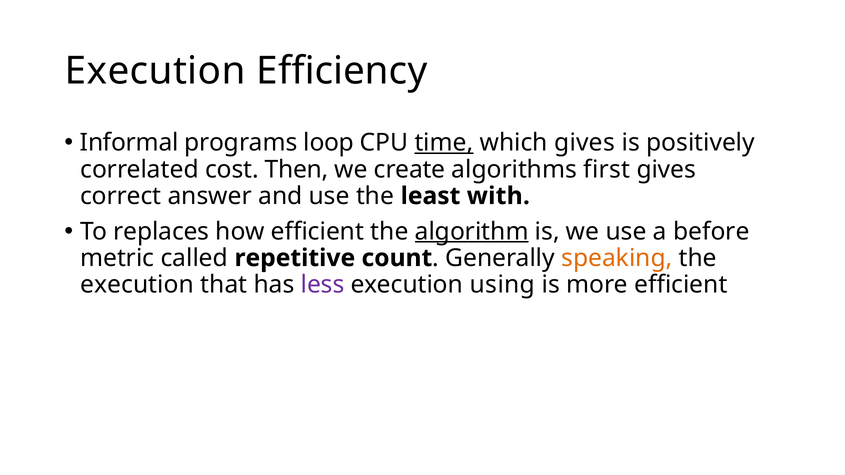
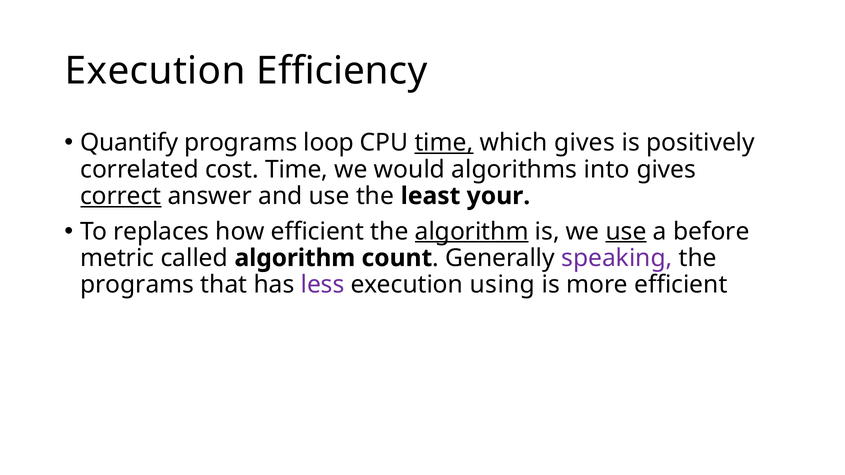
Informal: Informal -> Quantify (129, 143)
cost Then: Then -> Time (297, 169)
create: create -> would (409, 169)
first: first -> into (607, 169)
correct underline: none -> present (121, 196)
with: with -> your (498, 196)
use underline: none -> present (626, 232)
called repetitive: repetitive -> algorithm (295, 258)
speaking colour: orange -> purple (617, 258)
execution: execution -> programs (137, 285)
